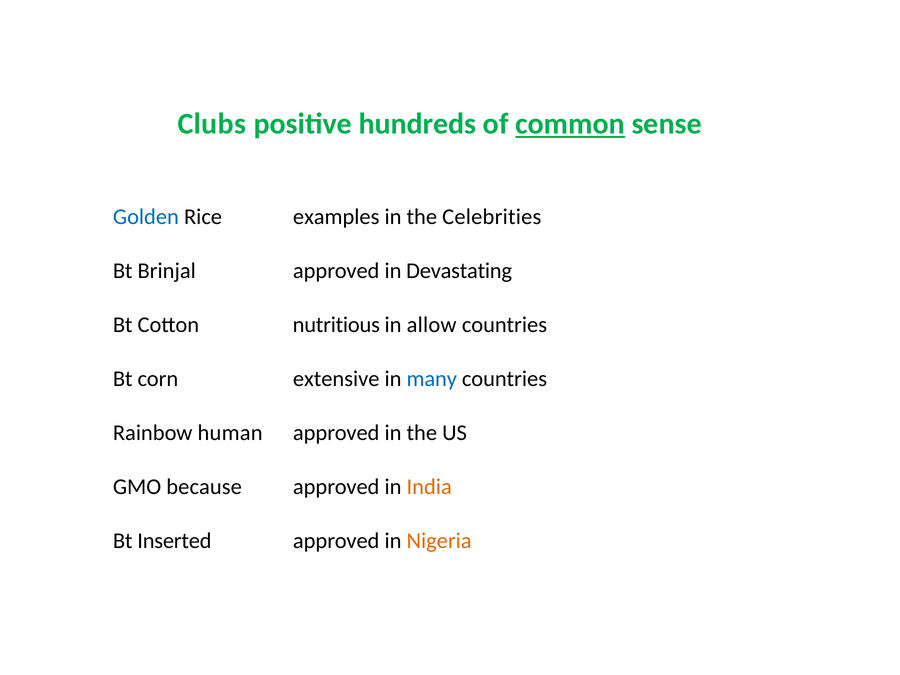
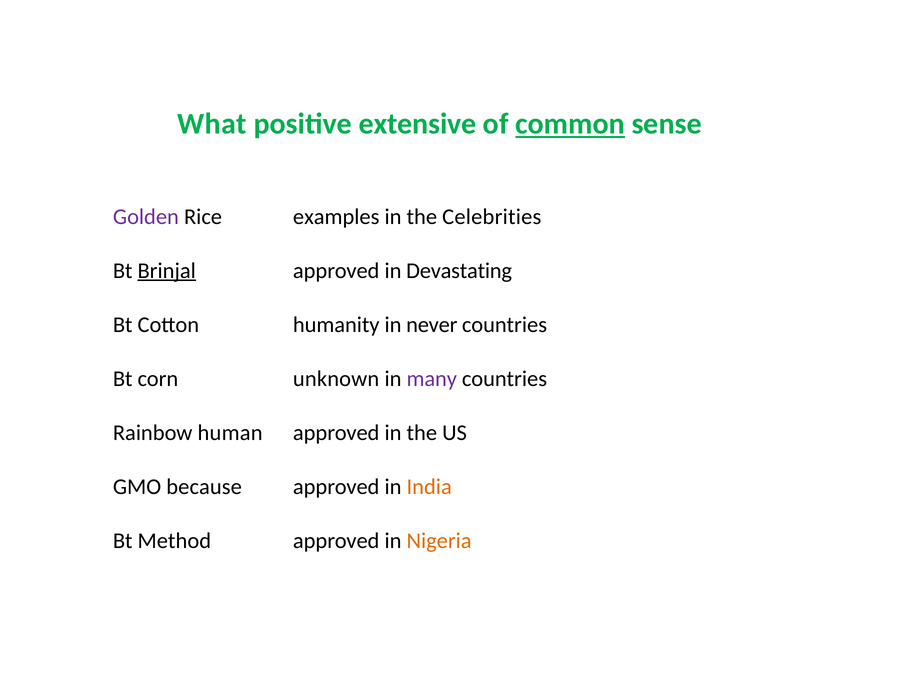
Clubs: Clubs -> What (212, 124)
hundreds: hundreds -> extensive (417, 124)
Golden colour: blue -> purple (146, 217)
Brinjal underline: none -> present (167, 271)
nutritious: nutritious -> humanity (336, 325)
allow: allow -> never (432, 325)
extensive: extensive -> unknown (336, 379)
many colour: blue -> purple (432, 379)
Inserted: Inserted -> Method (174, 541)
